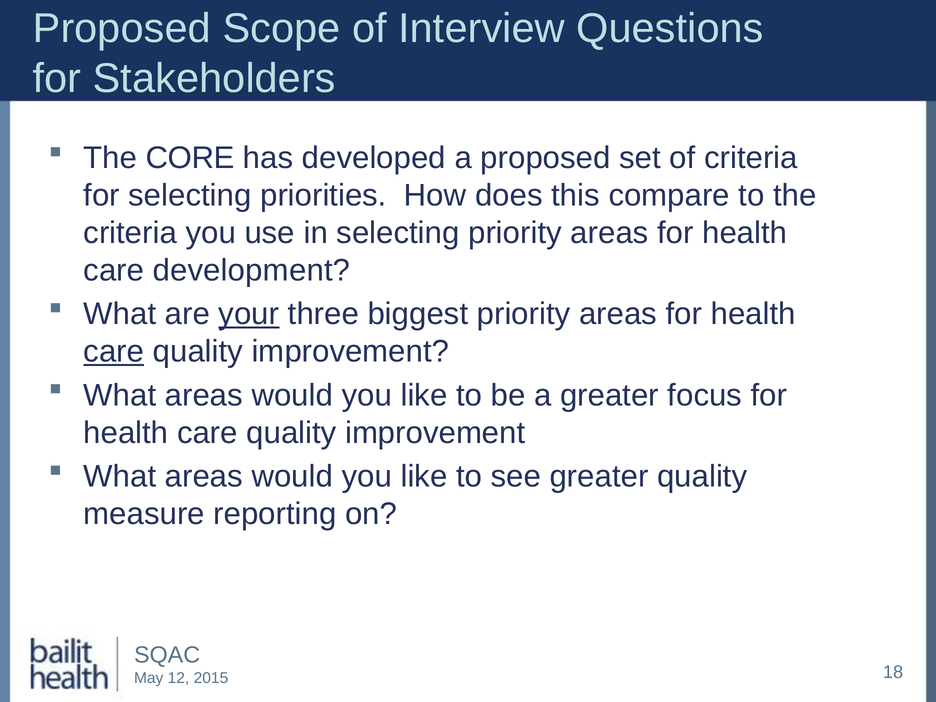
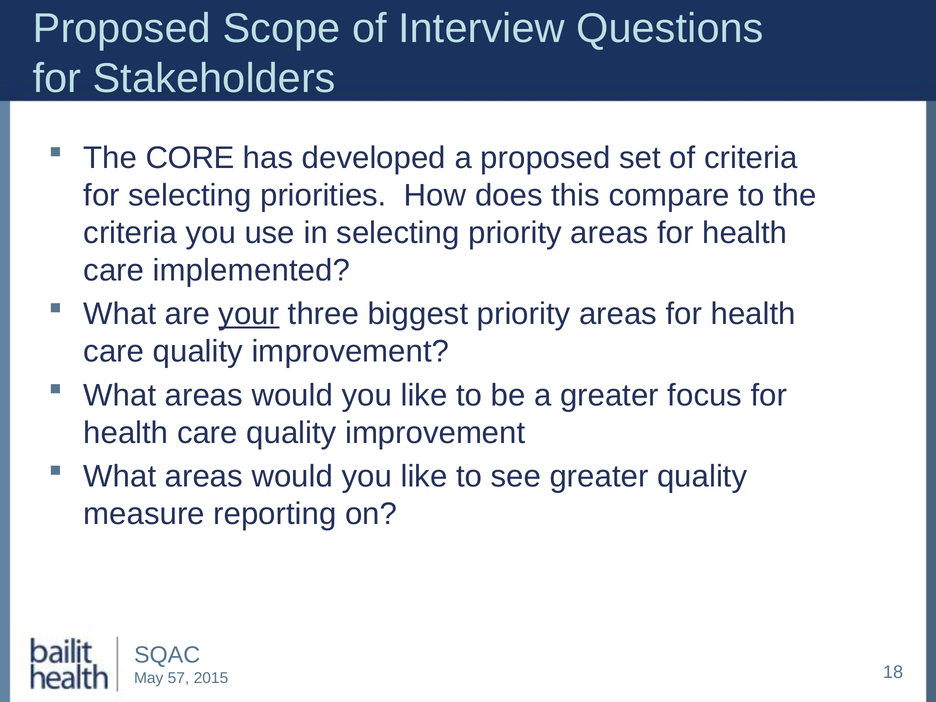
development: development -> implemented (251, 271)
care underline: present -> none (114, 352)
12: 12 -> 57 (178, 678)
